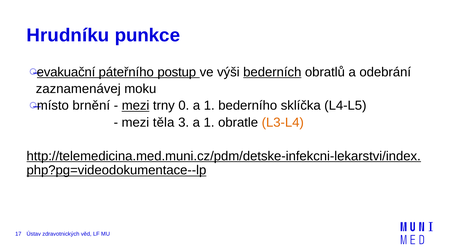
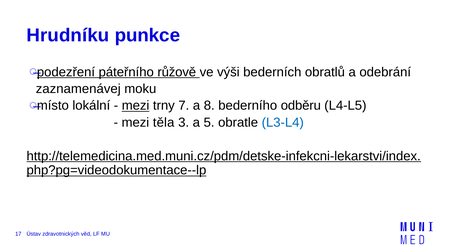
evakuační: evakuační -> podezření (66, 72)
postup: postup -> růžově (177, 72)
bederních underline: present -> none (272, 72)
brnění: brnění -> lokální (91, 106)
0: 0 -> 7 (184, 106)
1: 1 -> 8 (209, 106)
sklíčka: sklíčka -> odběru (301, 106)
3 a 1: 1 -> 5 (209, 123)
L3-L4 colour: orange -> blue (283, 123)
